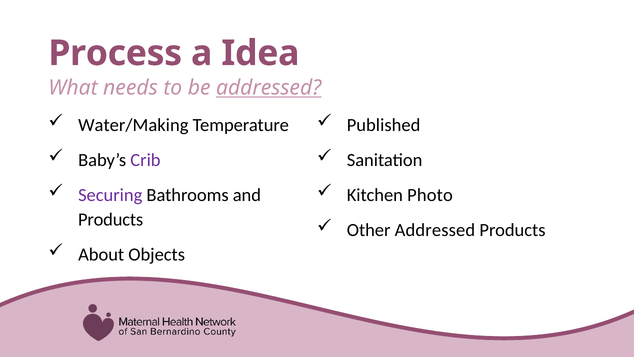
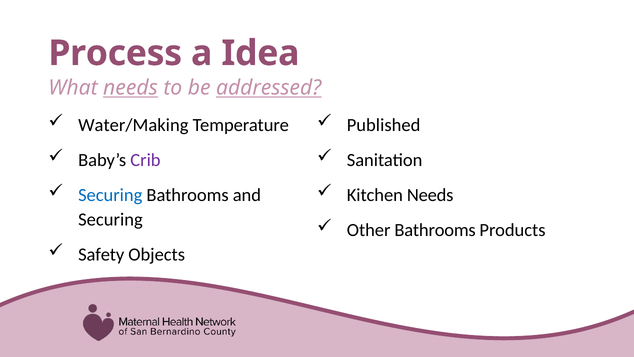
needs underline: none -> present (130, 88)
Securing colour: purple -> blue (110, 195)
Kitchen Photo: Photo -> Needs (430, 195)
Products: Products -> Securing (110, 219)
Other Addressed: Addressed -> Bathrooms (435, 230)
About: About -> Safety (101, 254)
